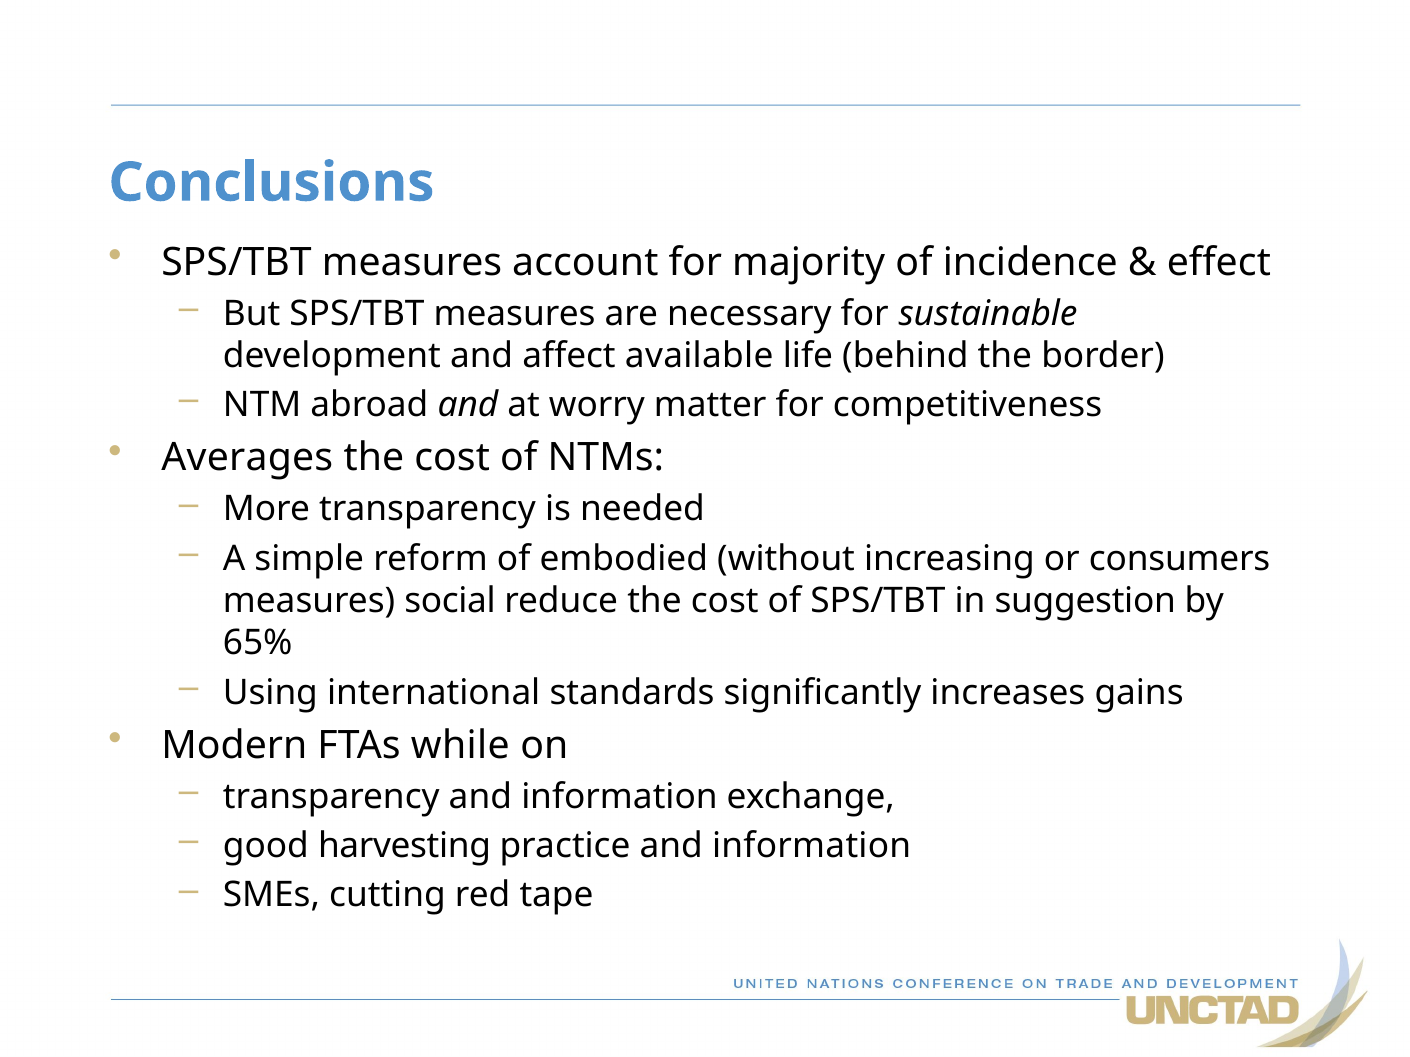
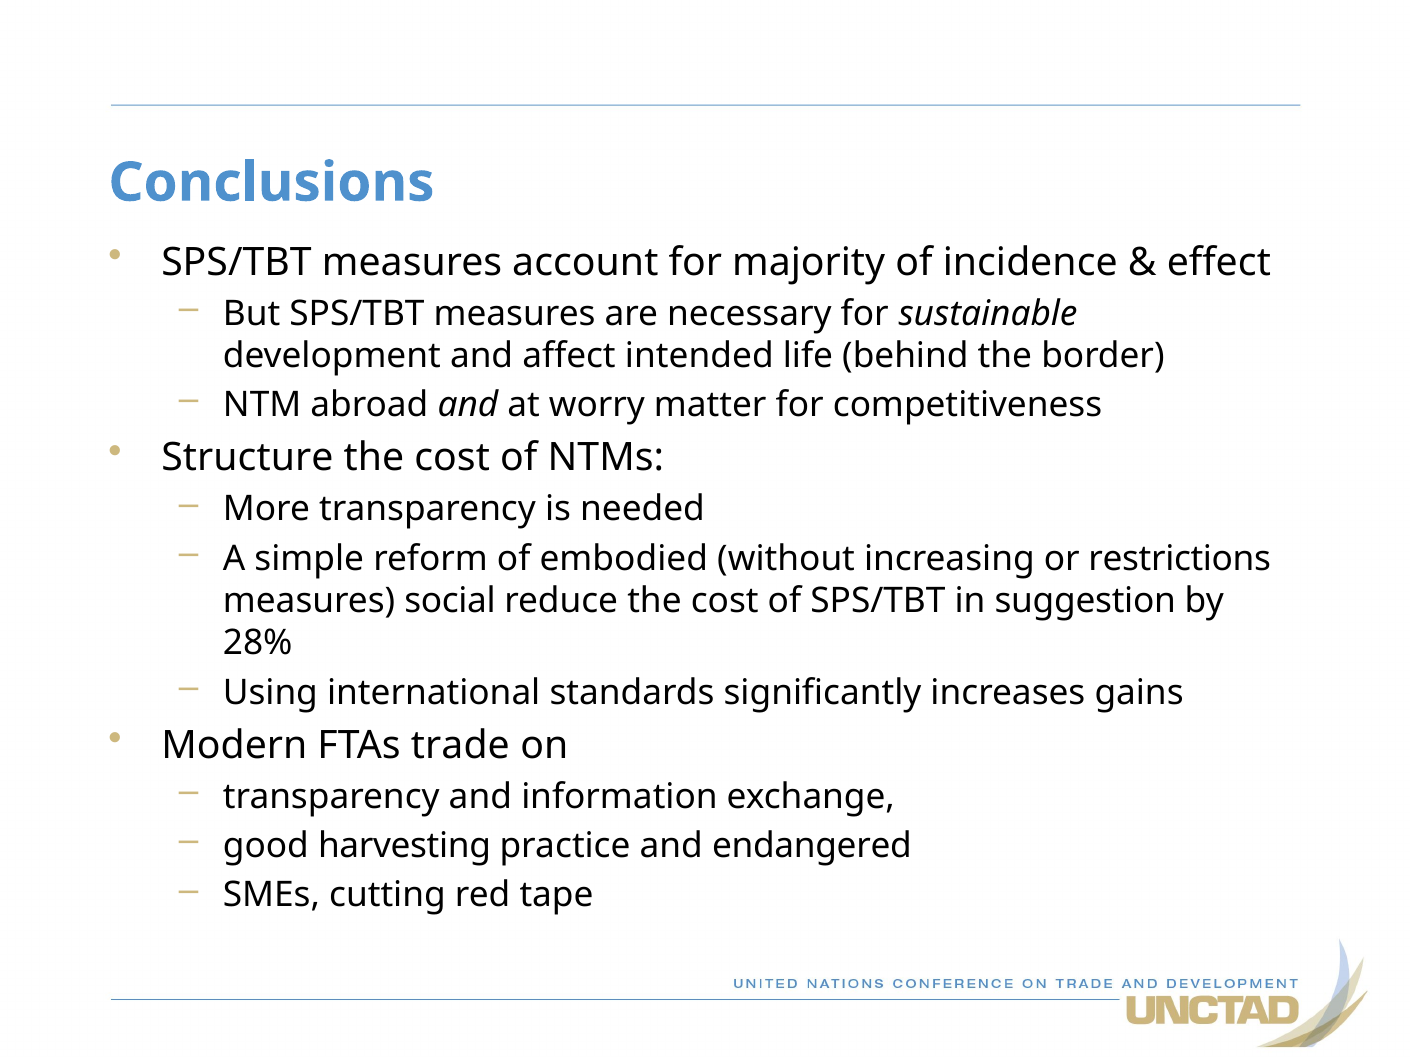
available: available -> intended (699, 356)
Averages: Averages -> Structure (247, 458)
consumers: consumers -> restrictions (1180, 559)
65%: 65% -> 28% (258, 643)
while: while -> trade (460, 746)
practice and information: information -> endangered (812, 846)
